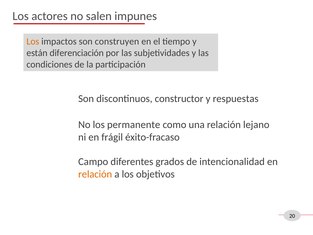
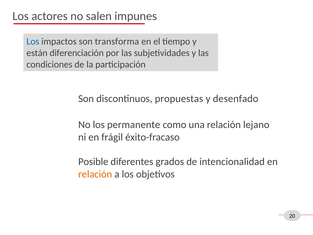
Los colour: orange -> blue (33, 42)
construyen: construyen -> transforma (117, 42)
constructor: constructor -> propuestas (179, 99)
respuestas: respuestas -> desenfado (236, 99)
Campo: Campo -> Posible (93, 162)
